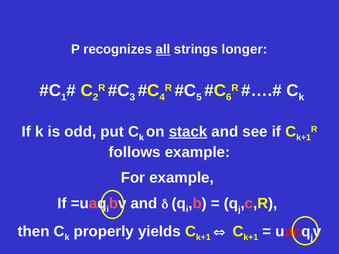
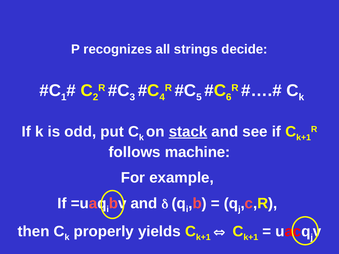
all underline: present -> none (163, 49)
longer: longer -> decide (245, 49)
follows example: example -> machine (197, 152)
